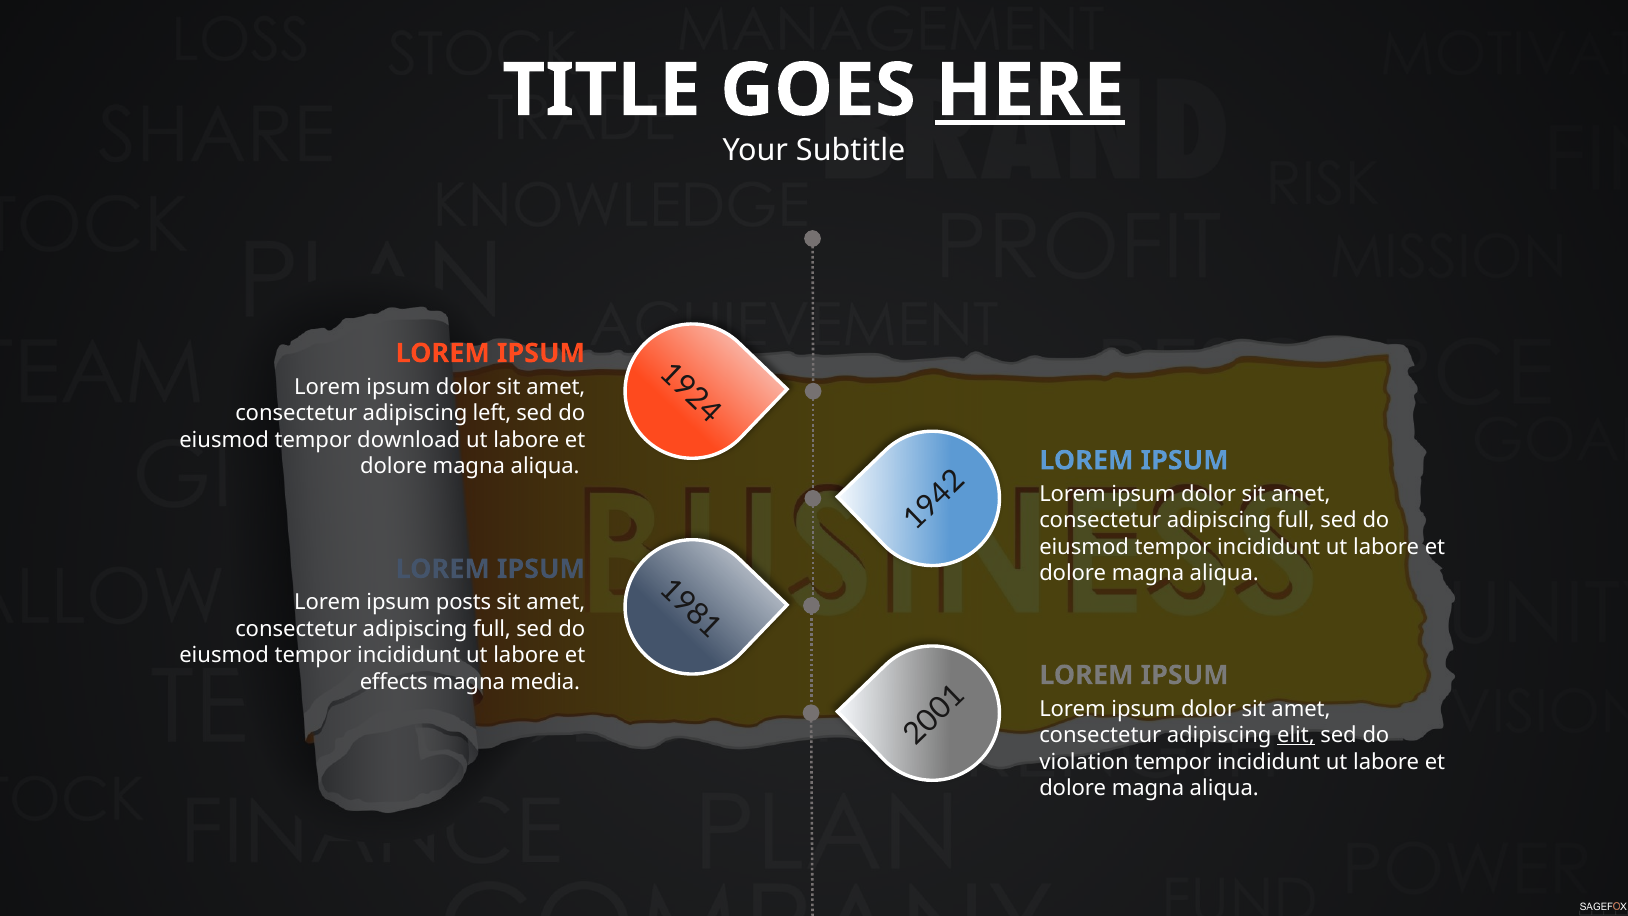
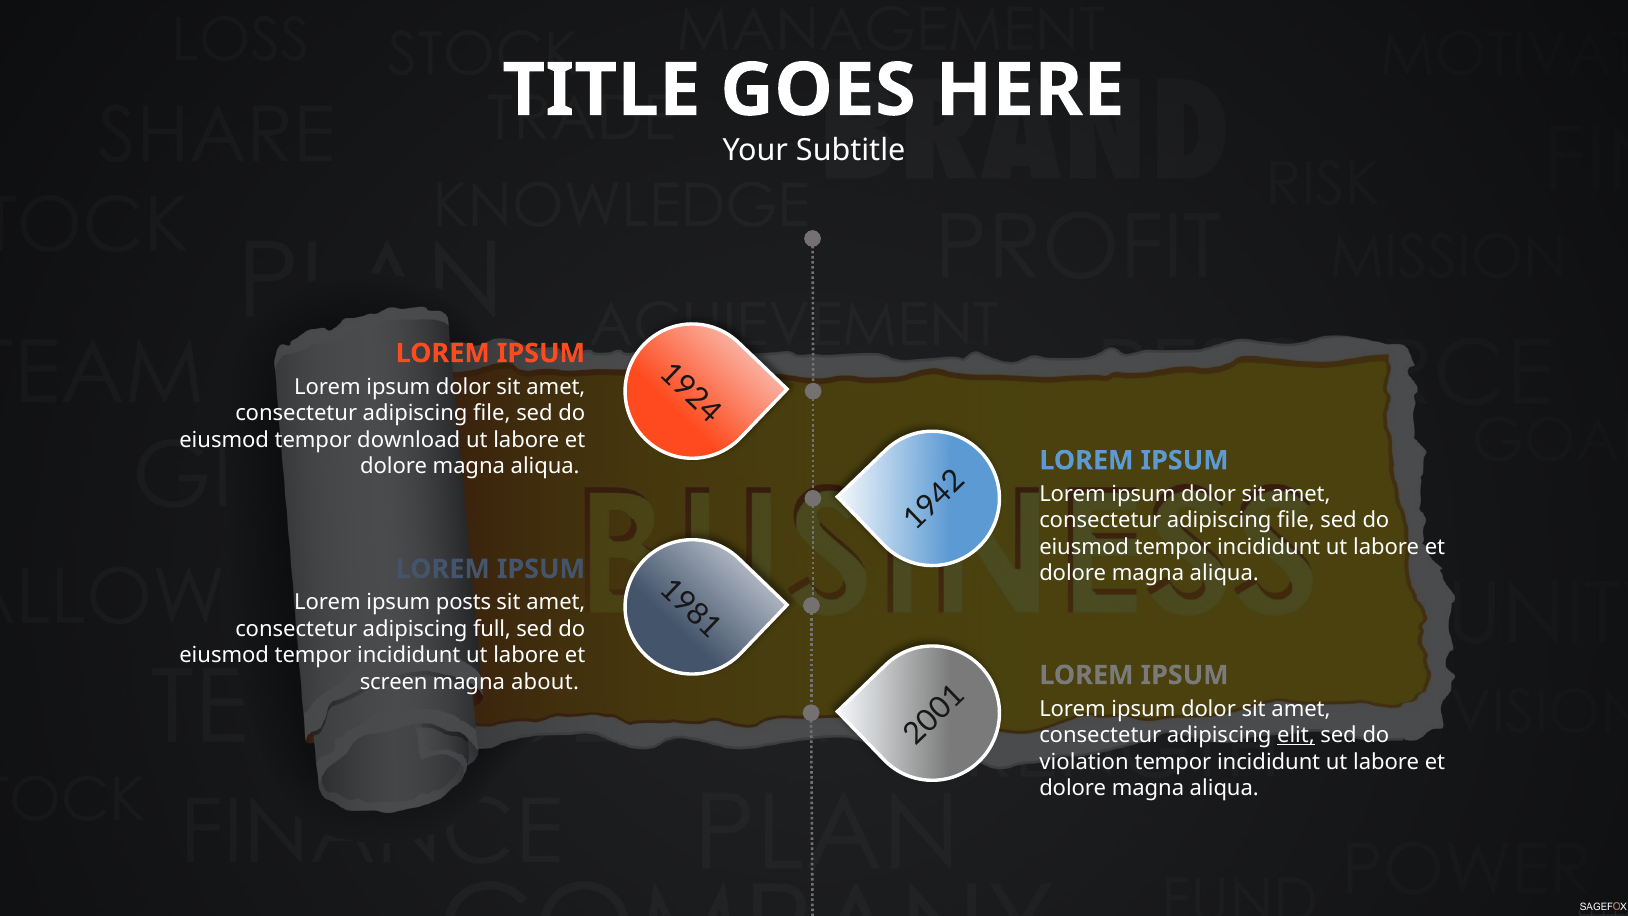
HERE underline: present -> none (1030, 90)
left: left -> file (492, 413)
full: full -> file (1296, 520)
effects: effects -> screen (394, 682)
media: media -> about (545, 682)
